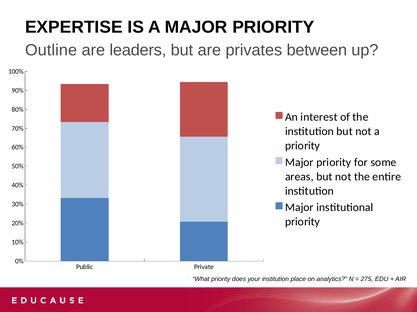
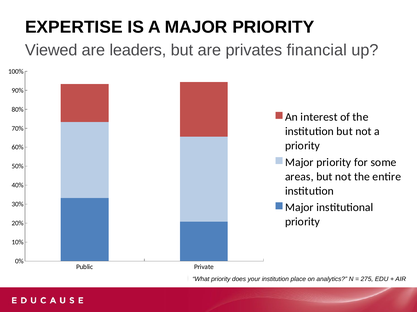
Outline: Outline -> Viewed (51, 50)
between: between -> financial (317, 50)
